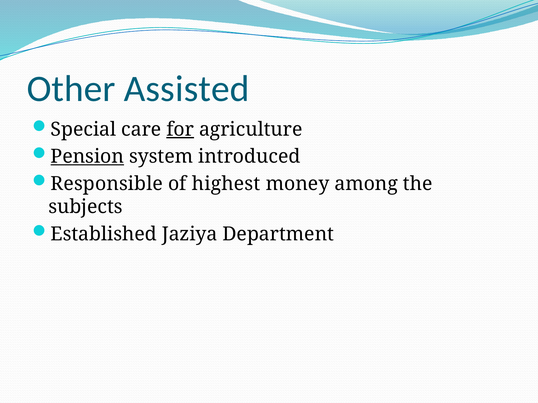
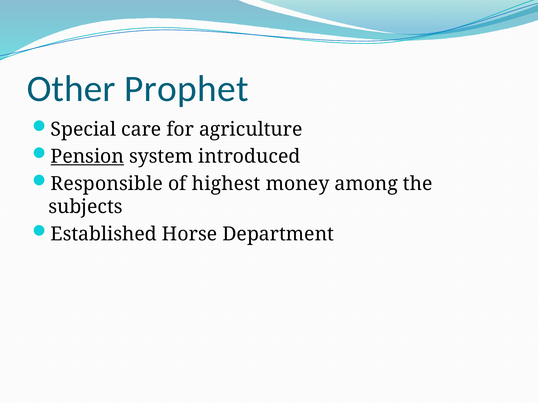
Assisted: Assisted -> Prophet (186, 89)
for underline: present -> none (180, 130)
Jaziya: Jaziya -> Horse (190, 234)
